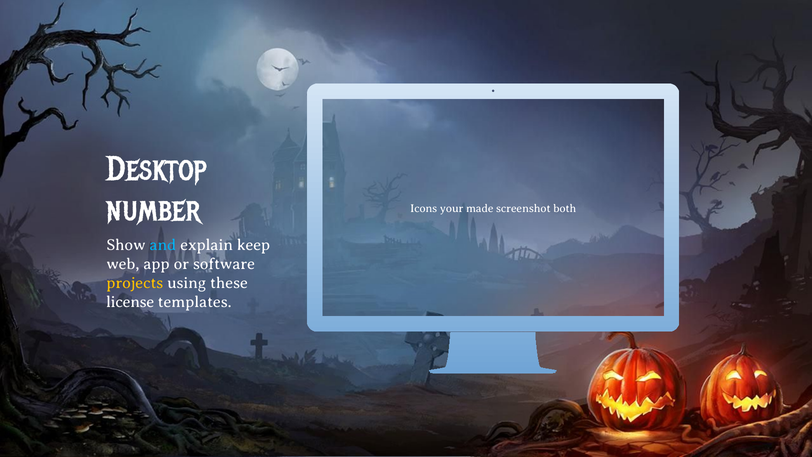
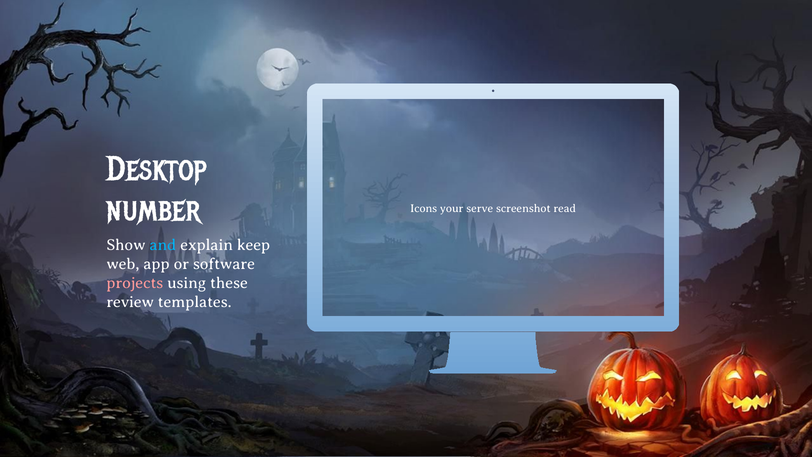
made: made -> serve (480, 209)
both: both -> read (565, 209)
projects colour: yellow -> pink (135, 283)
license: license -> review (130, 302)
